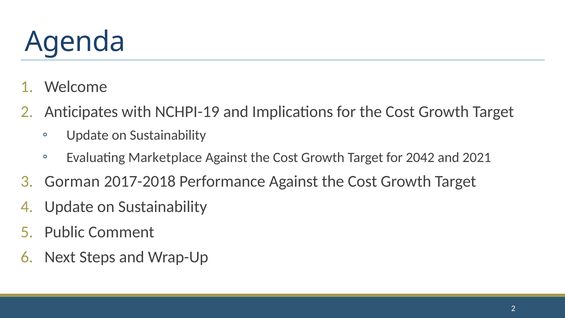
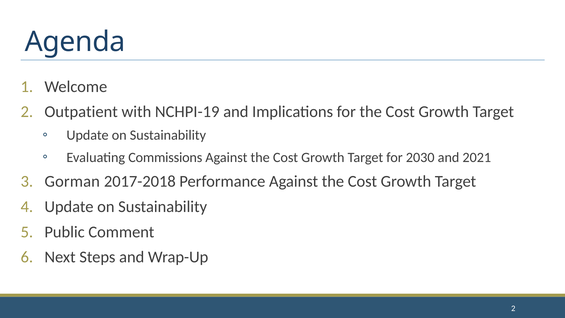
Anticipates: Anticipates -> Outpatient (81, 112)
Marketplace: Marketplace -> Commissions (165, 157)
2042: 2042 -> 2030 (420, 157)
